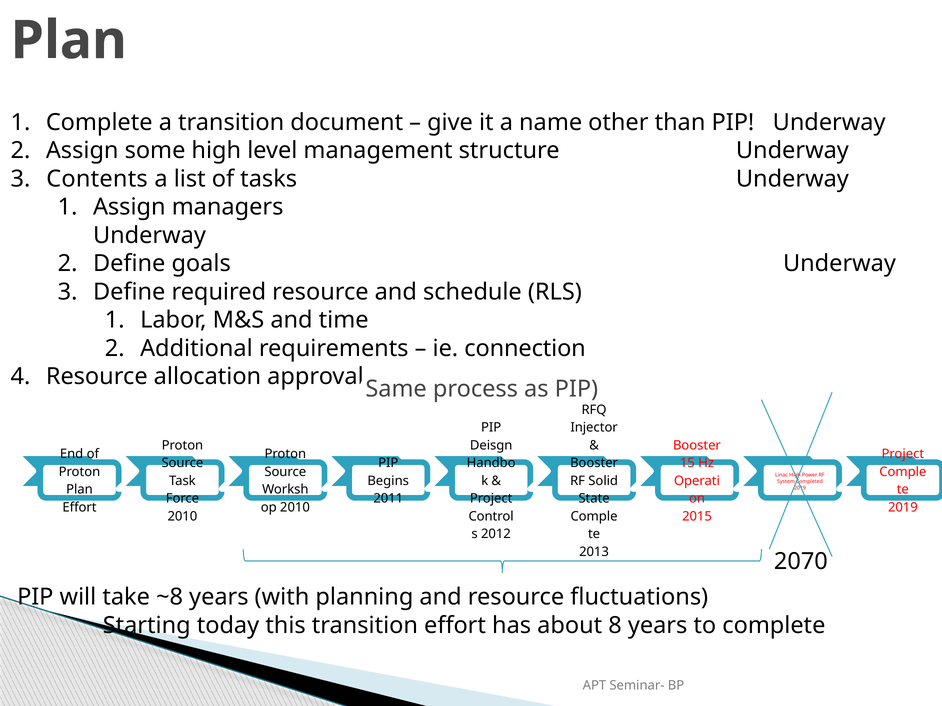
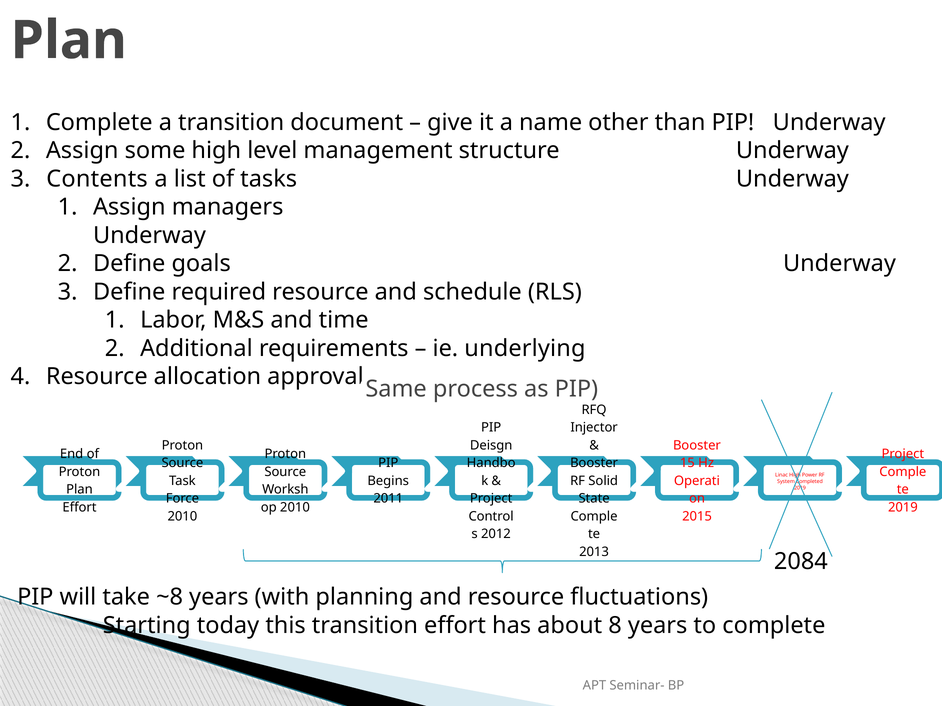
connection: connection -> underlying (525, 349)
2070: 2070 -> 2084 (801, 562)
